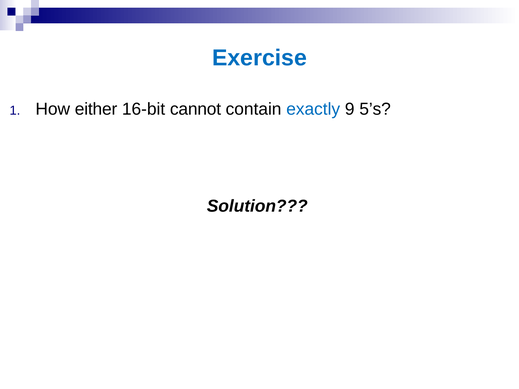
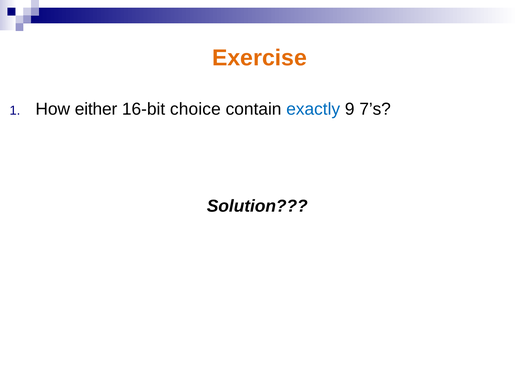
Exercise colour: blue -> orange (259, 58)
cannot: cannot -> choice (195, 109)
5’s: 5’s -> 7’s (375, 109)
